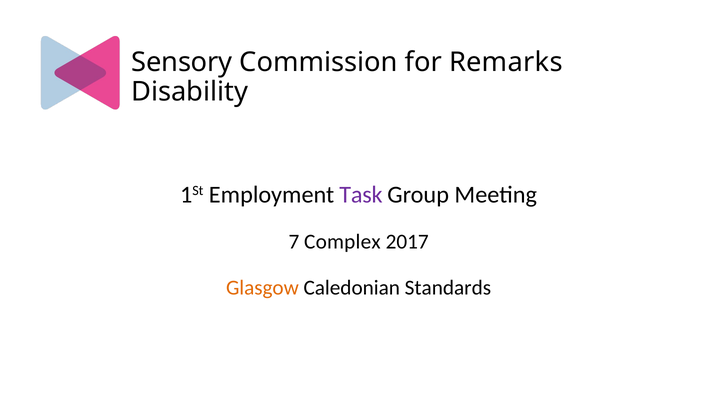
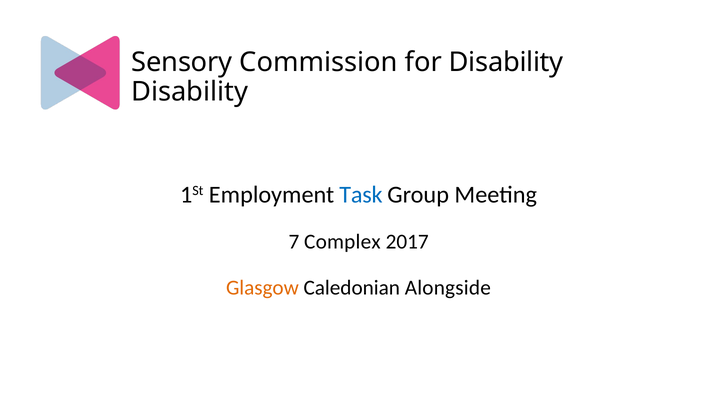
for Remarks: Remarks -> Disability (506, 62)
Task colour: purple -> blue (361, 195)
Standards: Standards -> Alongside (448, 288)
